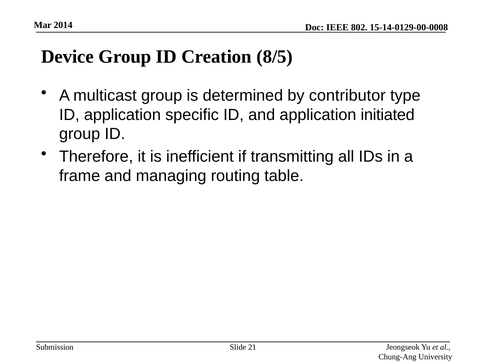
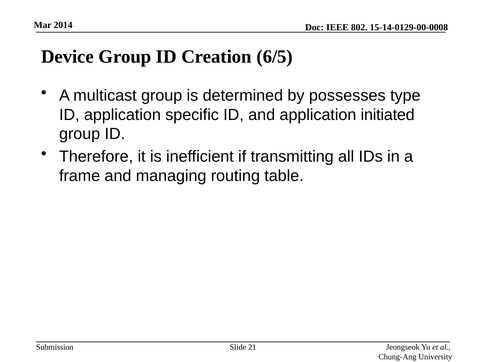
8/5: 8/5 -> 6/5 (275, 57)
contributor: contributor -> possesses (347, 95)
